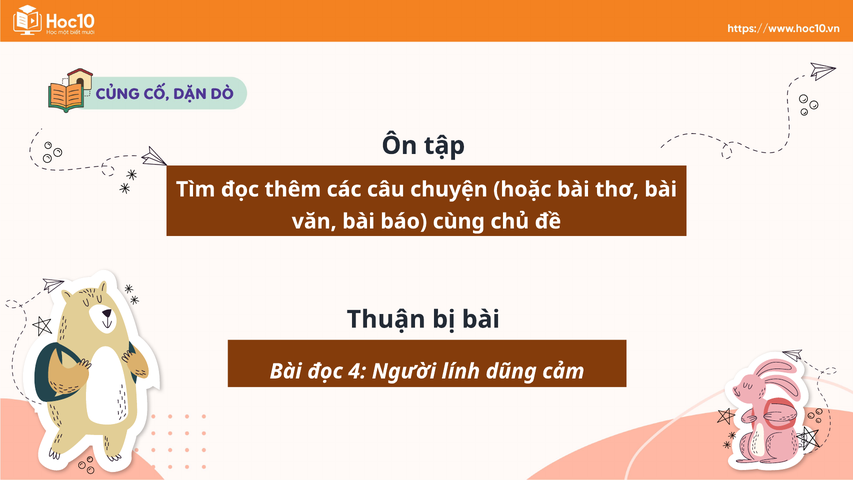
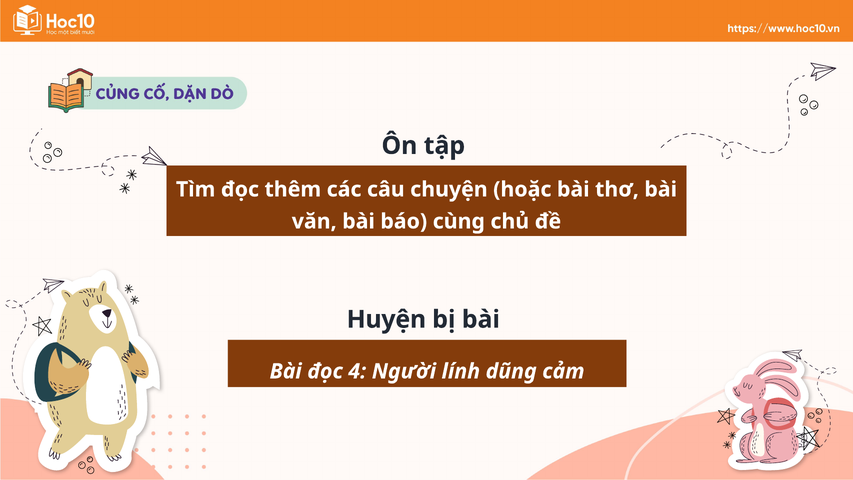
Thuận: Thuận -> Huyện (386, 319)
